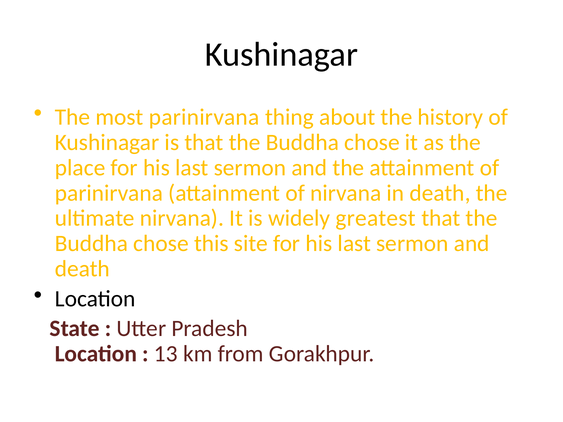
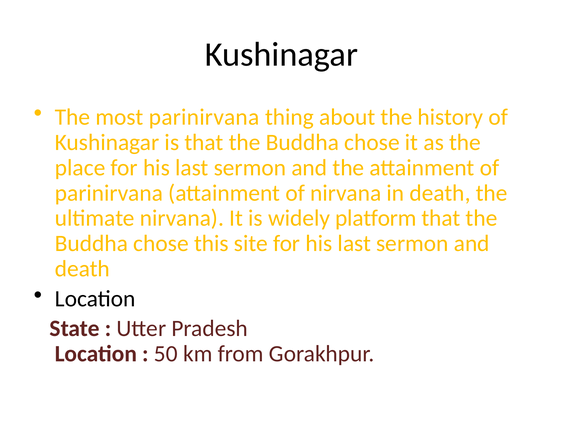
greatest: greatest -> platform (376, 218)
13: 13 -> 50 (166, 354)
